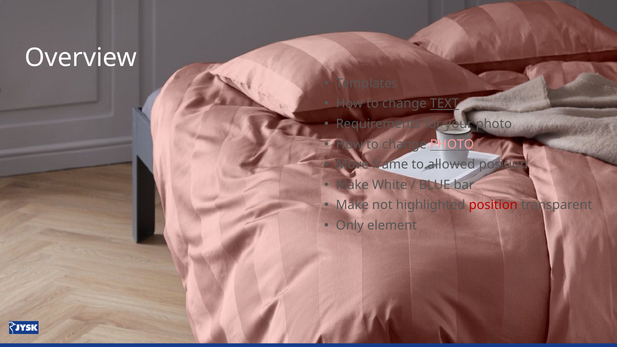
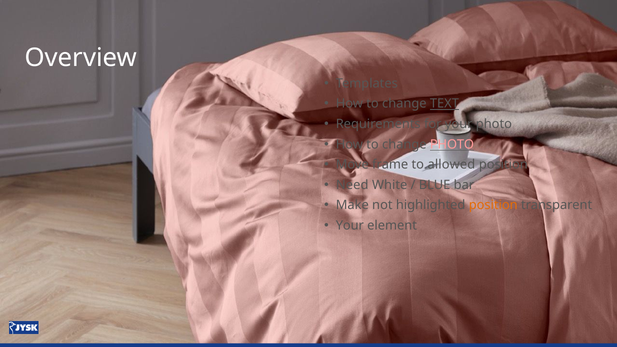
Make: Make -> Need (352, 185)
position colour: red -> orange (493, 205)
Only: Only -> Your (350, 226)
